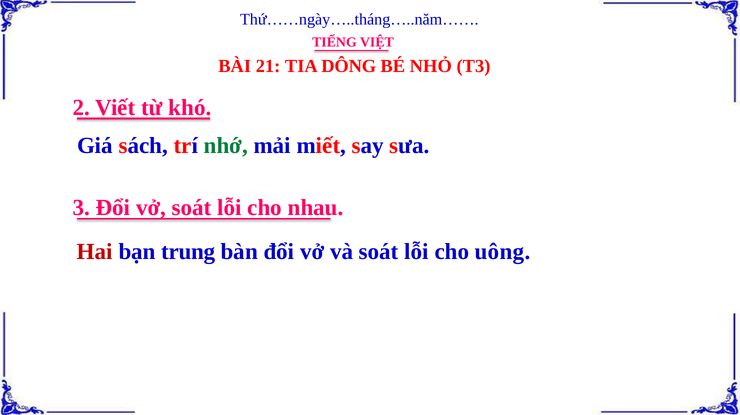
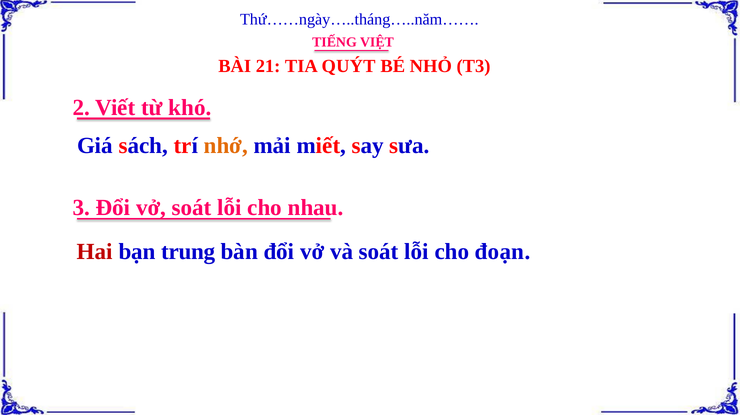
DÔNG: DÔNG -> QUÝT (349, 66)
nhớ colour: green -> orange (226, 146)
uông: uông -> đoạn (503, 252)
